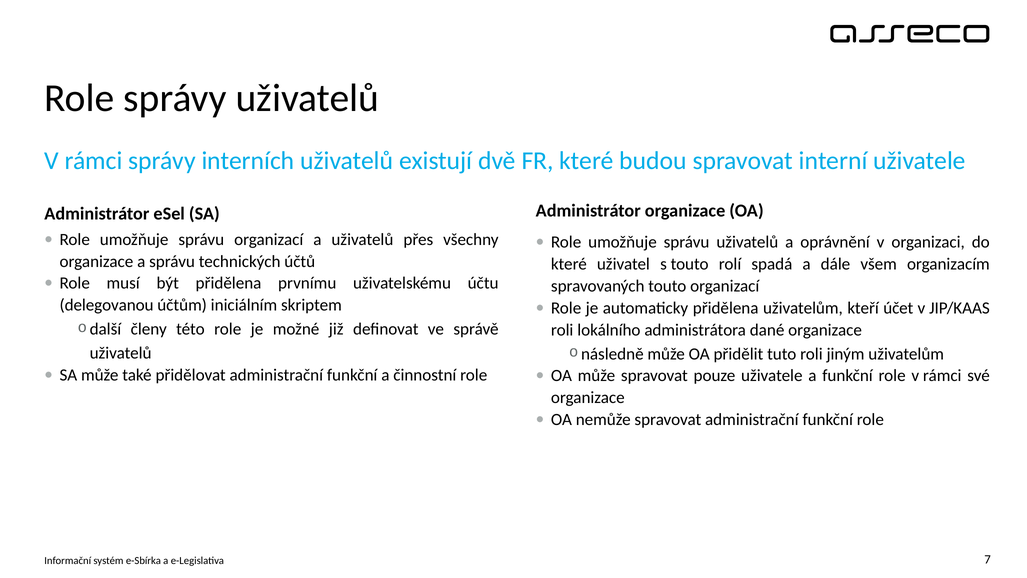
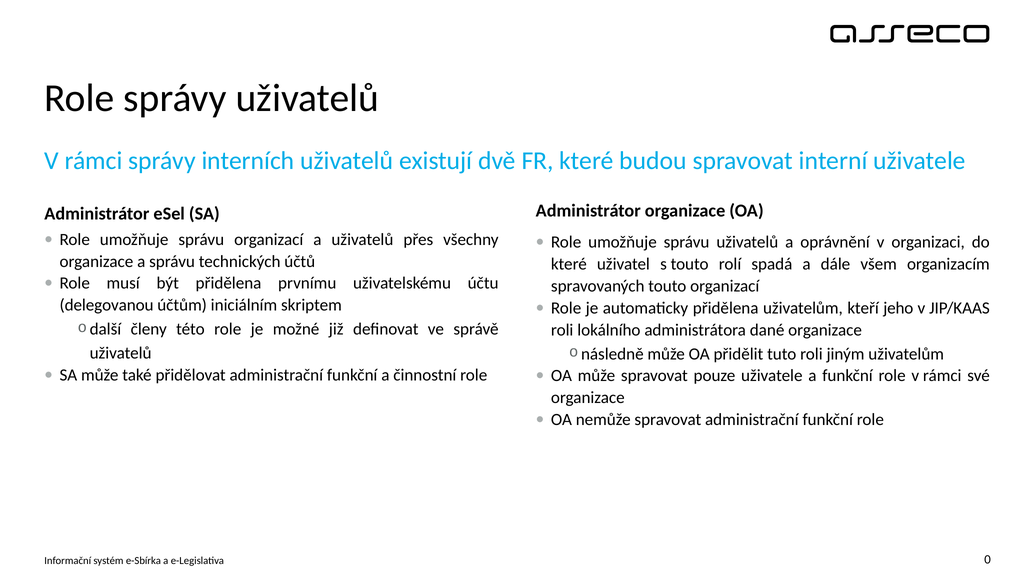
účet: účet -> jeho (898, 308)
7: 7 -> 0 (988, 559)
